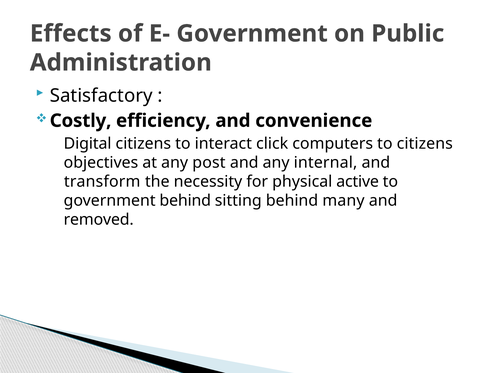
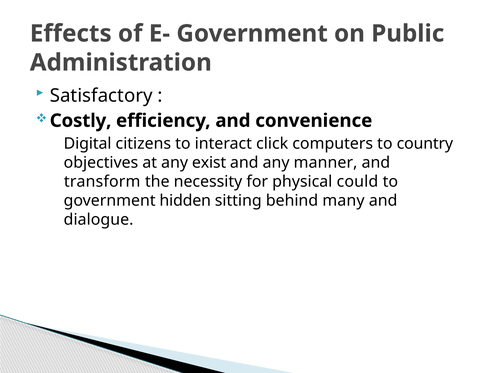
to citizens: citizens -> country (425, 144)
post: post -> exist (209, 163)
internal: internal -> manner (326, 163)
active: active -> could (357, 182)
government behind: behind -> hidden (185, 201)
removed: removed -> dialogue (99, 220)
